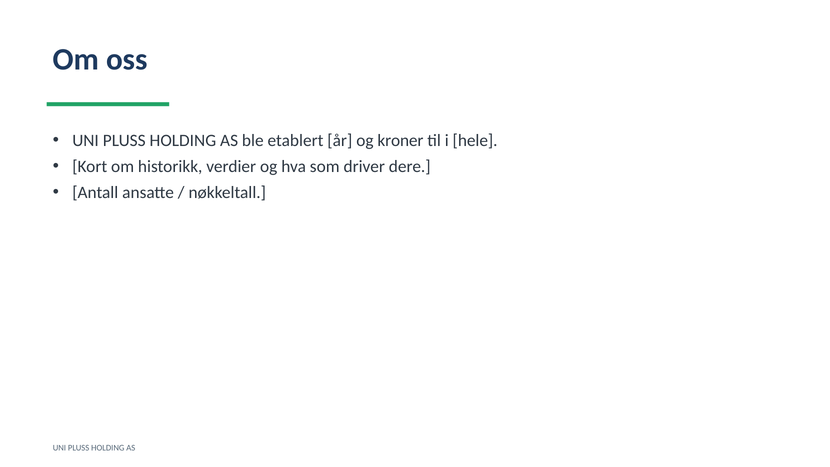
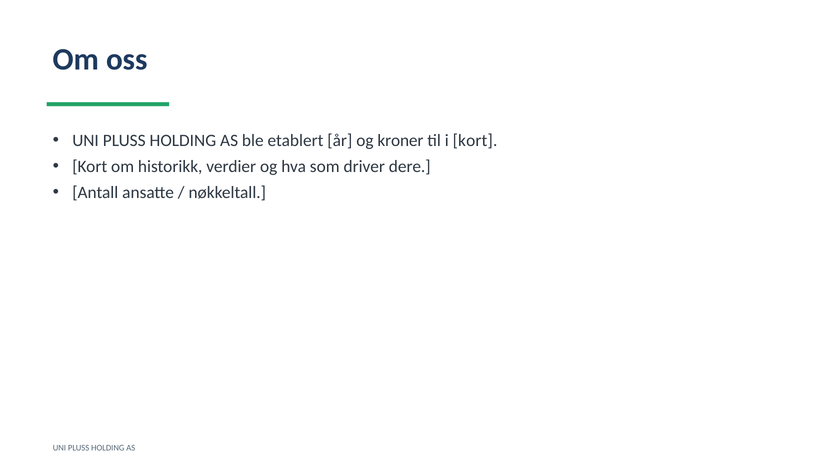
i hele: hele -> kort (475, 141)
